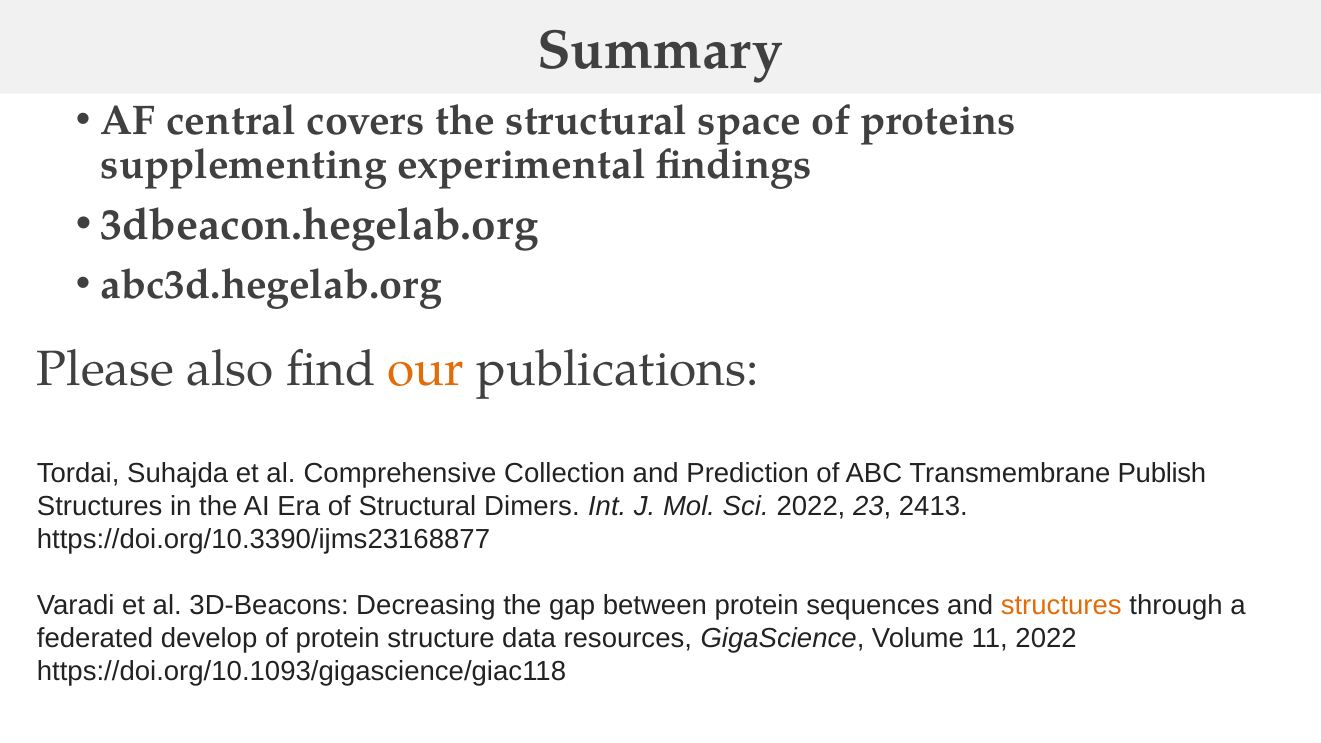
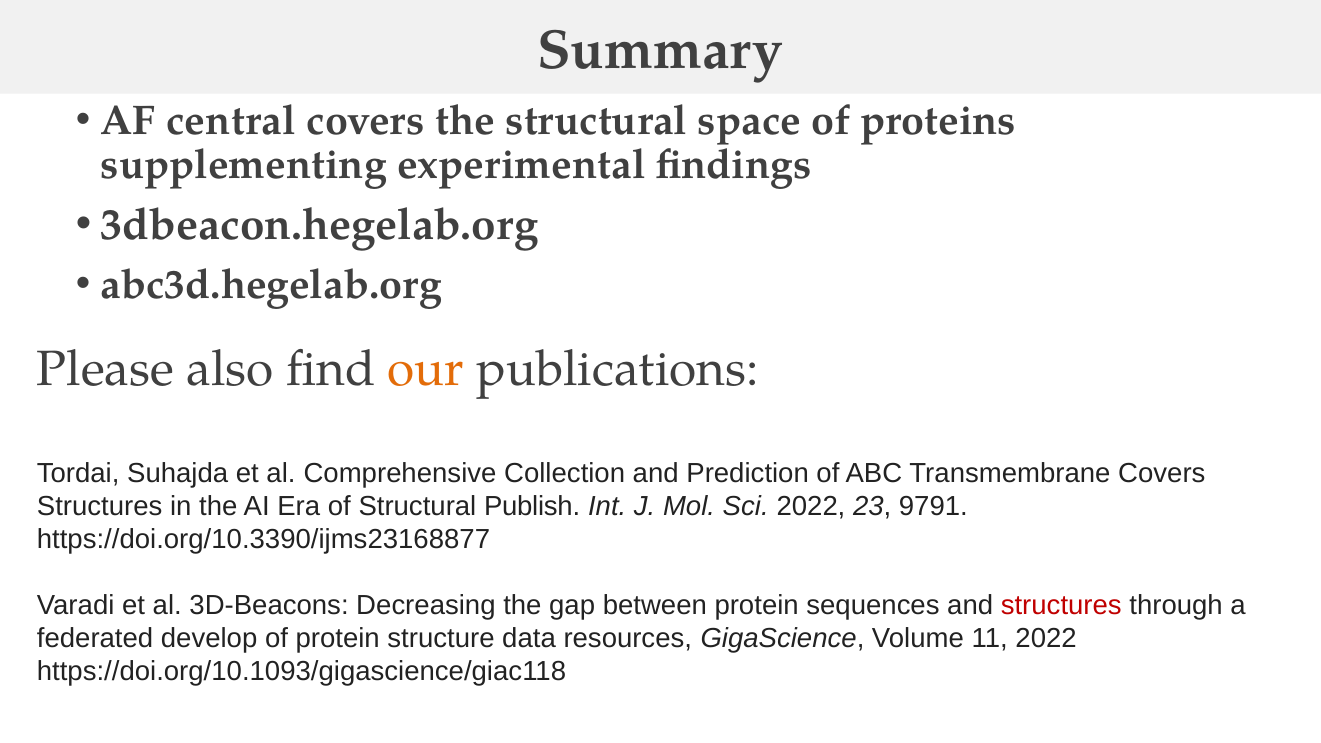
Transmembrane Publish: Publish -> Covers (1162, 474)
Dimers: Dimers -> Publish (532, 507)
2413: 2413 -> 9791 (933, 507)
structures colour: orange -> red (1061, 606)
